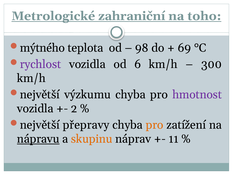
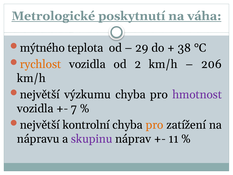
zahraniční: zahraniční -> poskytnutí (132, 16)
toho: toho -> váha (204, 16)
98: 98 -> 29 (142, 48)
69: 69 -> 38 (184, 48)
rychlost colour: purple -> orange (40, 64)
6: 6 -> 2 (138, 64)
300: 300 -> 206 (211, 64)
2: 2 -> 7 (74, 108)
přepravy: přepravy -> kontrolní (86, 125)
nápravu underline: present -> none (38, 139)
skupinu colour: orange -> purple (92, 139)
